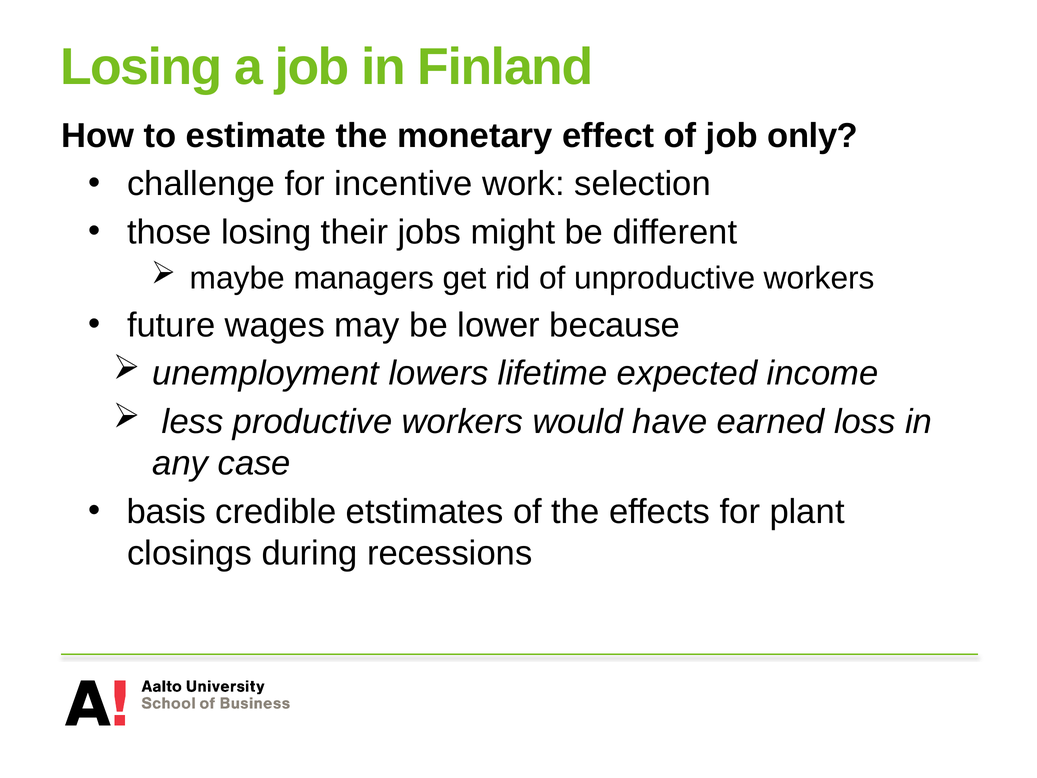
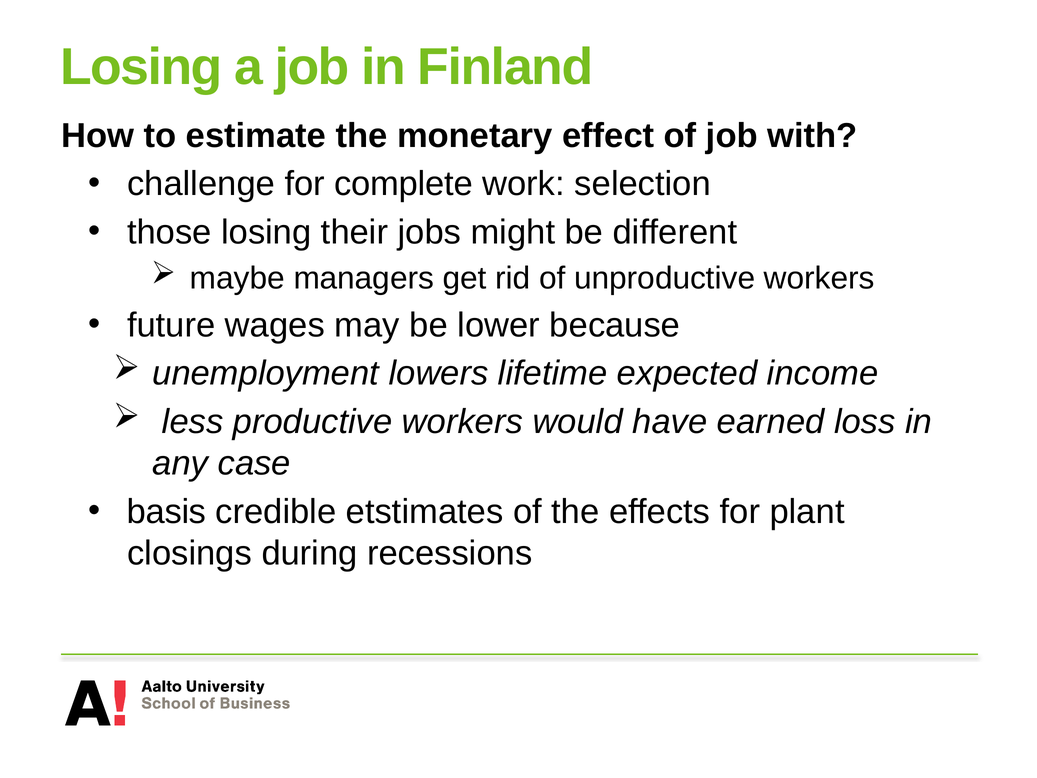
only: only -> with (812, 136)
incentive: incentive -> complete (404, 184)
